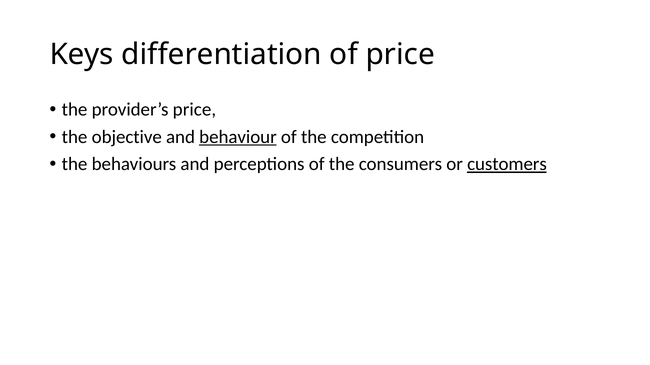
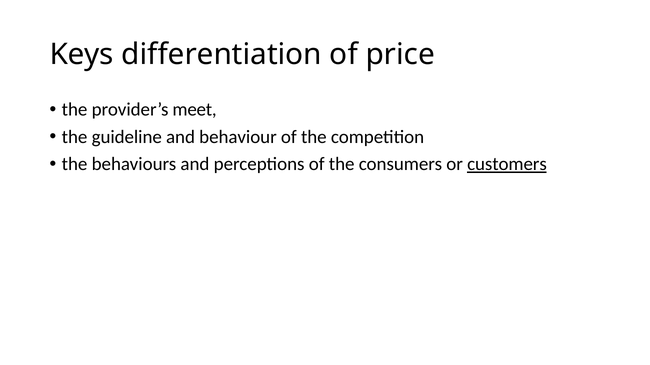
provider’s price: price -> meet (195, 110)
objective: objective -> guideline (127, 137)
behaviour underline: present -> none (238, 137)
